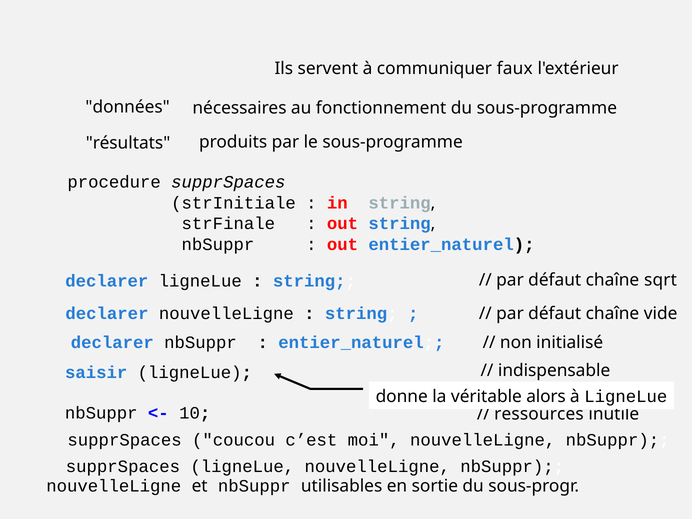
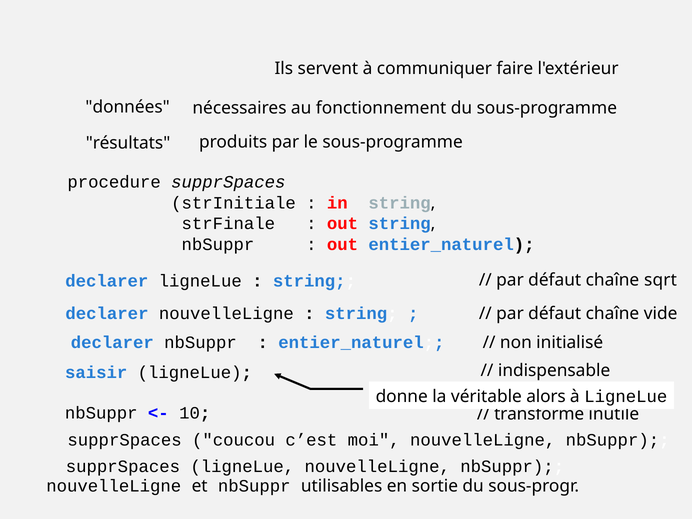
faux: faux -> faire (515, 68)
ressources: ressources -> transforme (539, 414)
